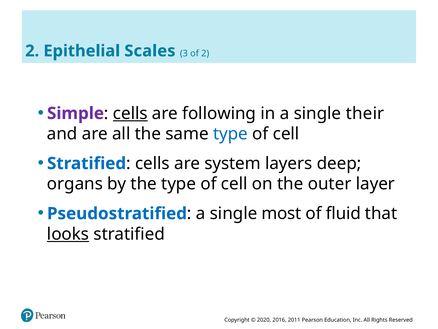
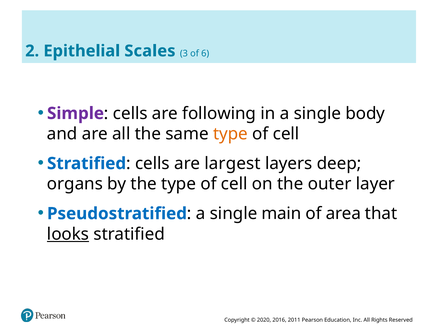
of 2: 2 -> 6 (205, 53)
cells underline: present -> none (130, 113)
their: their -> body (365, 113)
type colour: blue -> orange (230, 134)
system: system -> largest (232, 163)
most: most -> main (281, 213)
fluid: fluid -> area (343, 213)
